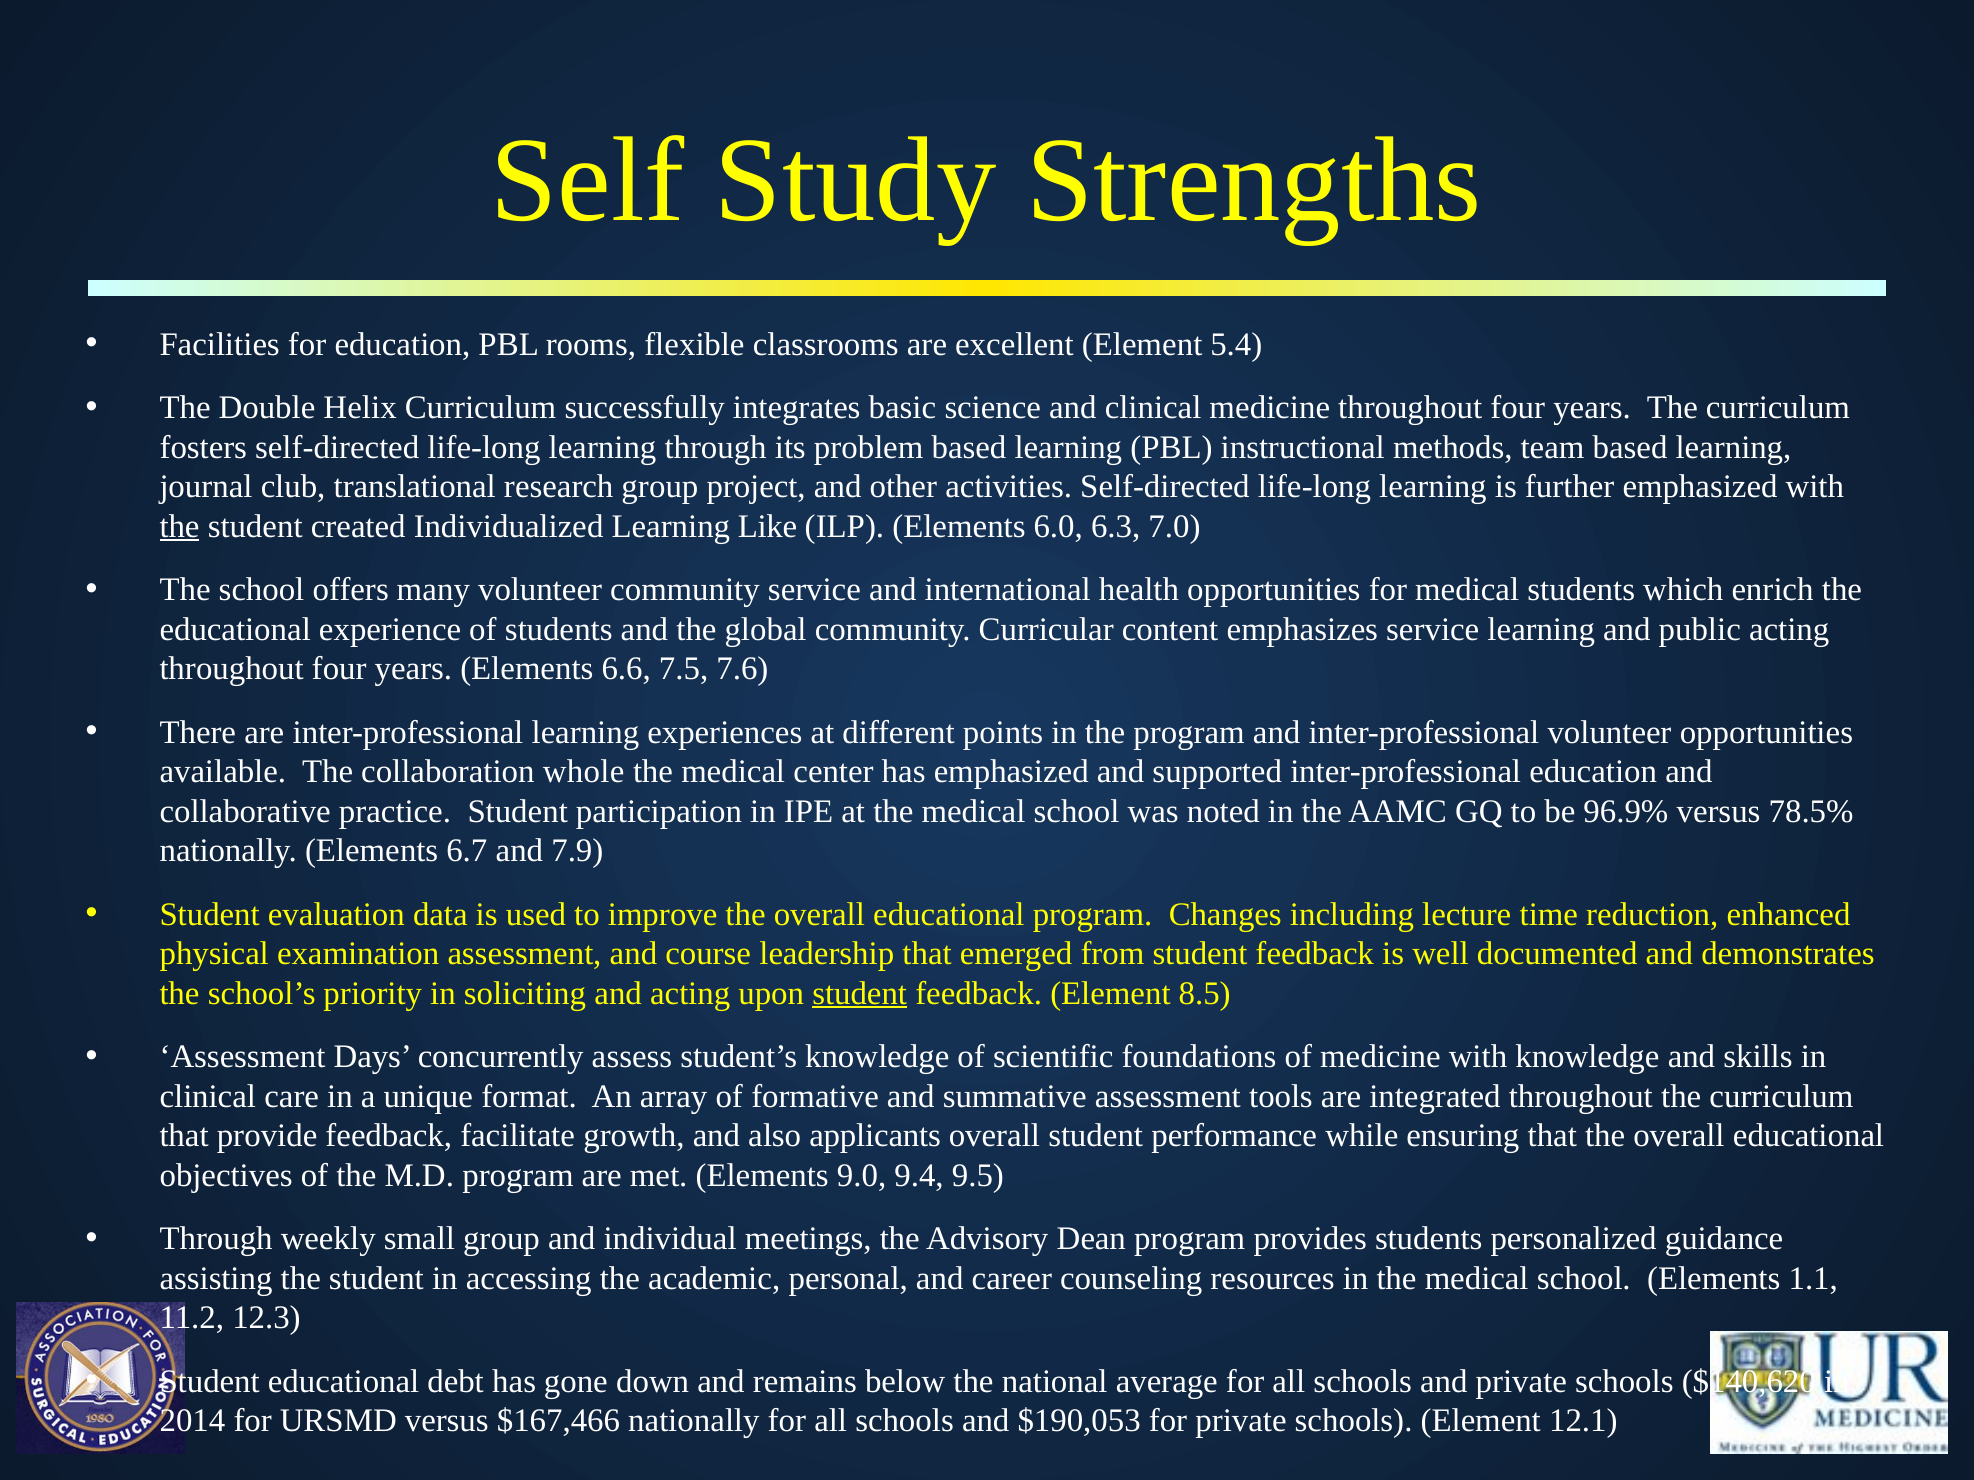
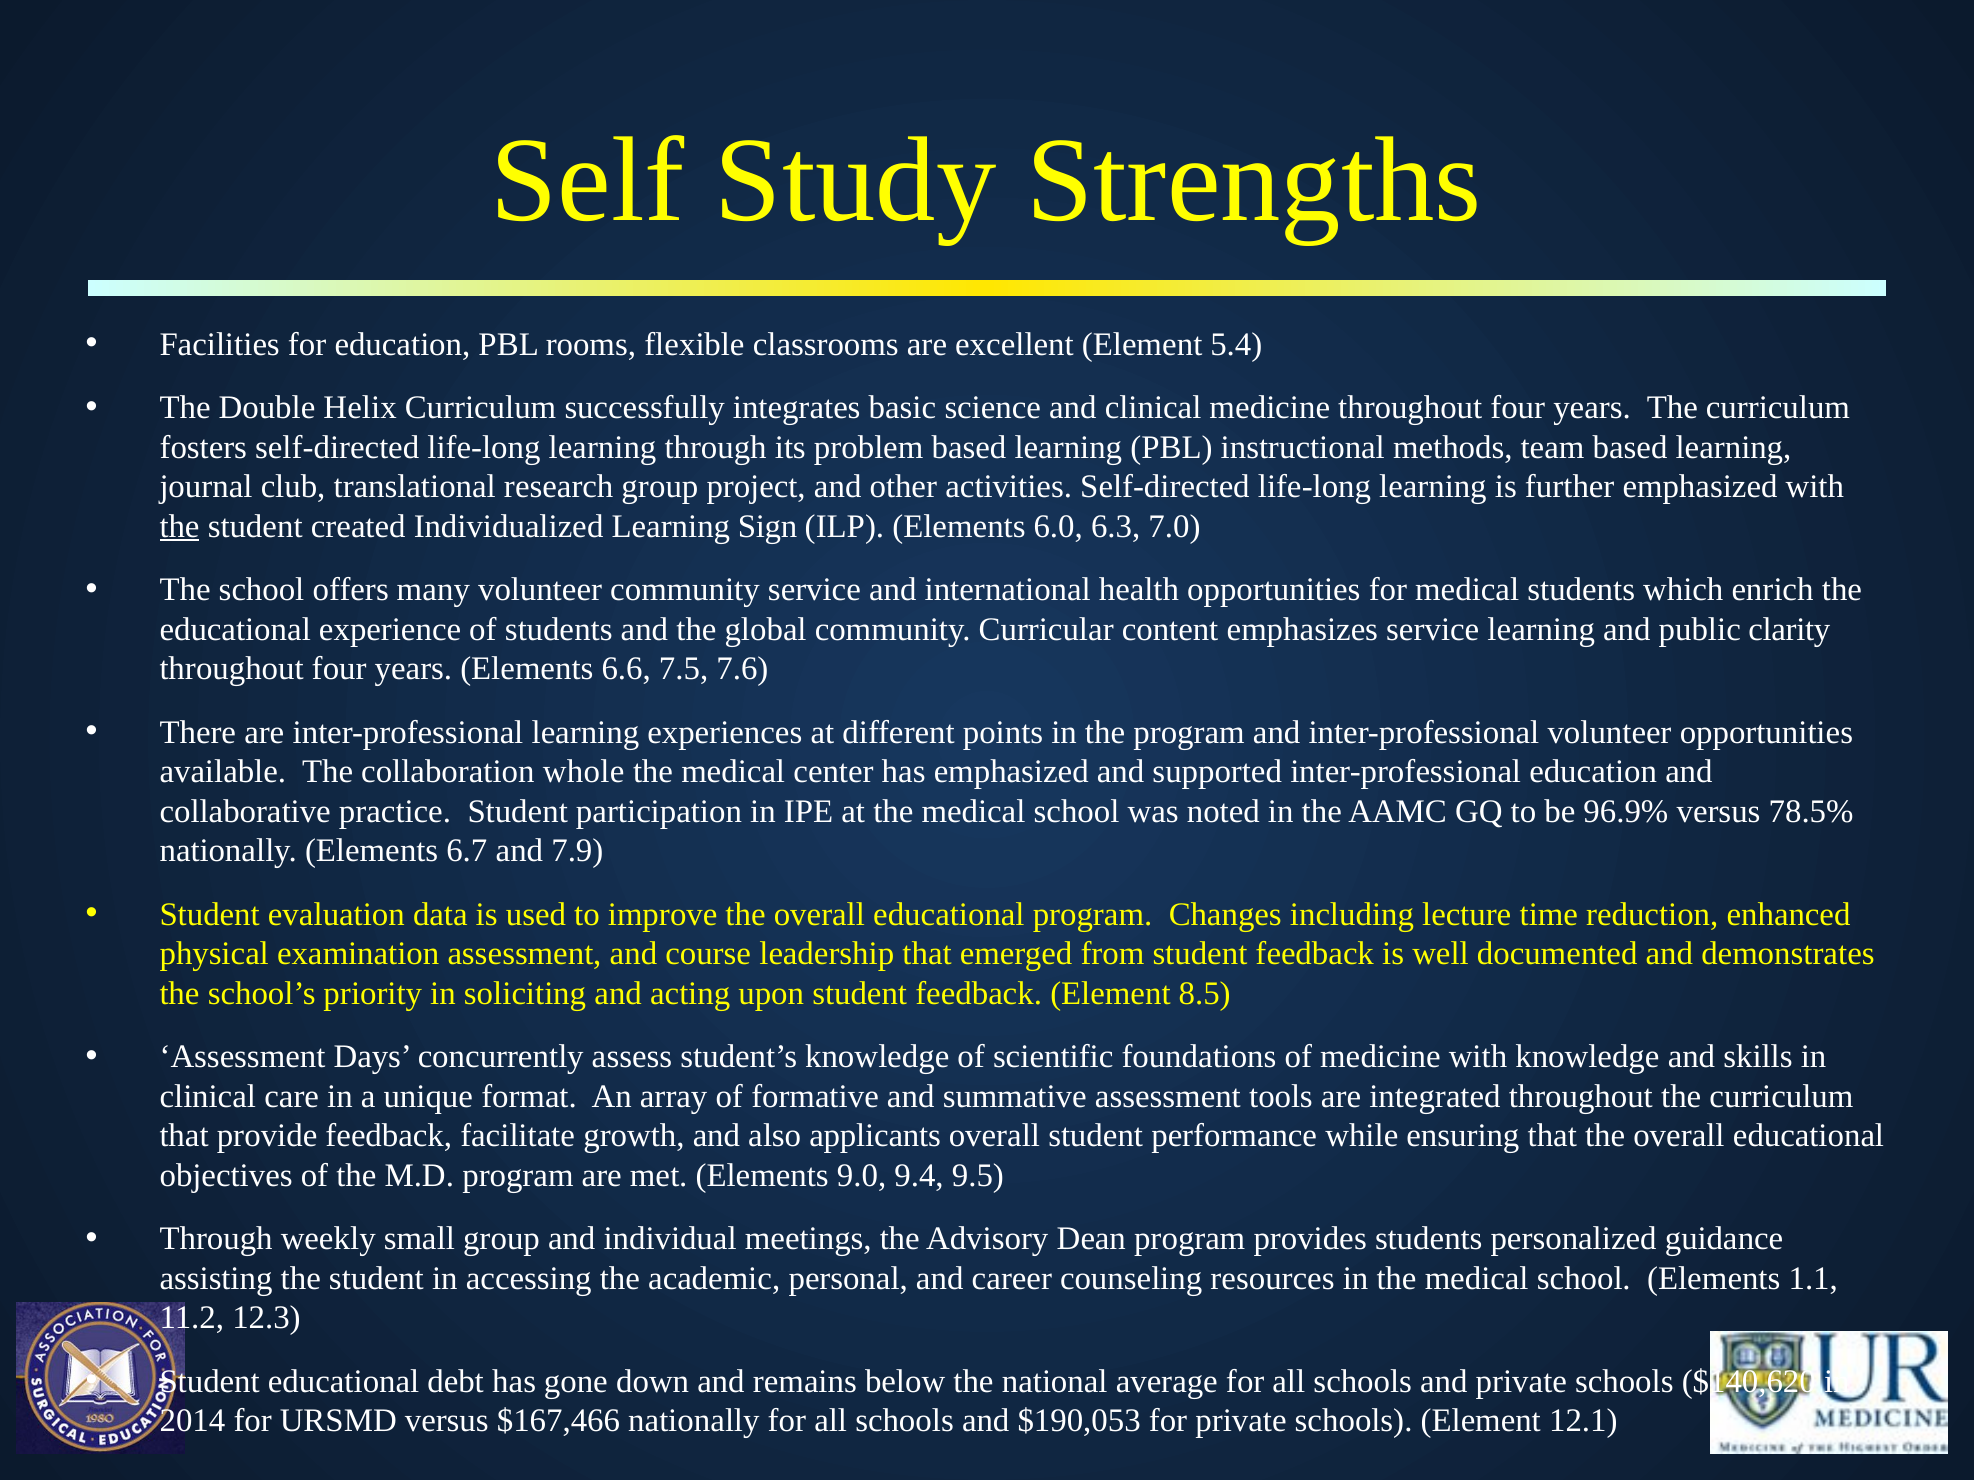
Like: Like -> Sign (768, 526)
public acting: acting -> clarity (1789, 630)
student underline: present -> none (860, 994)
